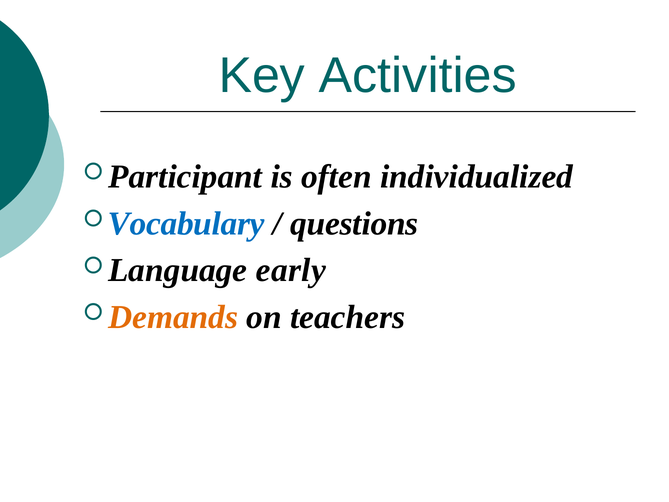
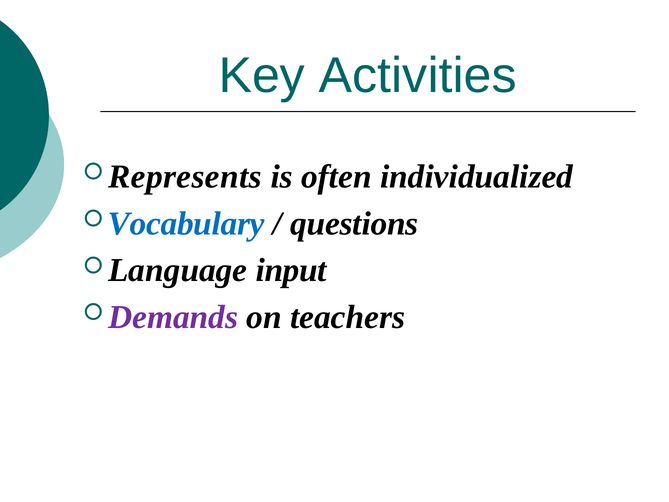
Participant: Participant -> Represents (185, 177)
early: early -> input (291, 270)
Demands colour: orange -> purple (173, 317)
